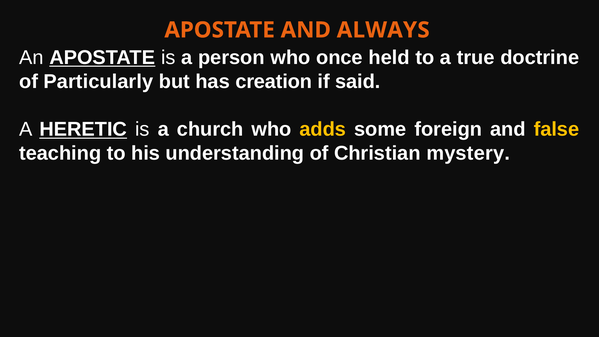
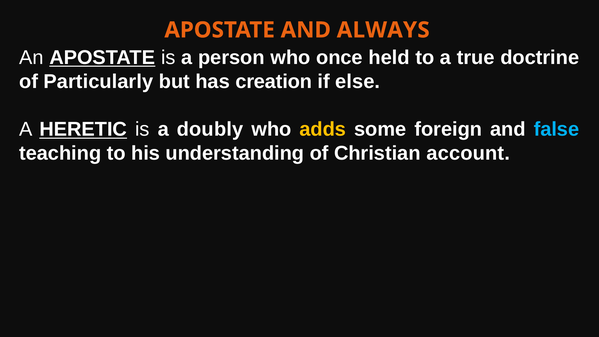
said: said -> else (358, 81)
church: church -> doubly (210, 129)
false colour: yellow -> light blue (556, 129)
mystery: mystery -> account (468, 153)
